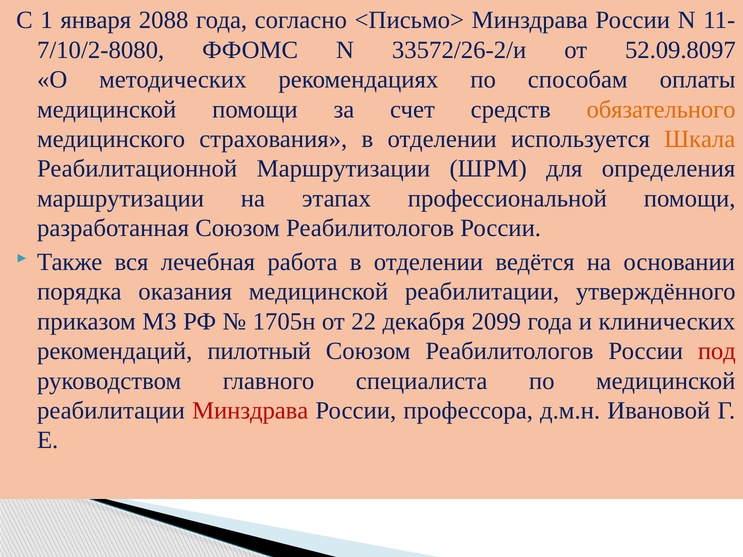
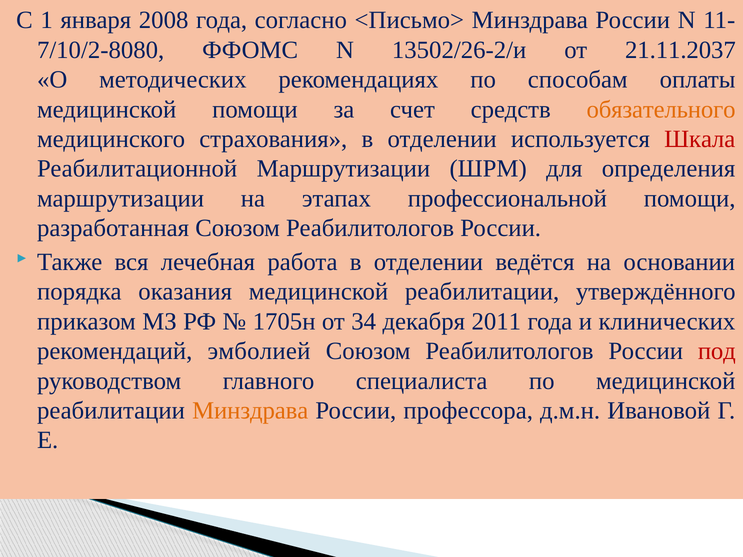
2088: 2088 -> 2008 (164, 20)
33572/26-2/и: 33572/26-2/и -> 13502/26-2/и (459, 50)
52.09.8097: 52.09.8097 -> 21.11.2037 (680, 50)
Шкала colour: orange -> red (700, 139)
22: 22 -> 34 (364, 322)
2099: 2099 -> 2011 (496, 322)
пилотный: пилотный -> эмболией (259, 351)
Минздрава colour: red -> orange (250, 411)
